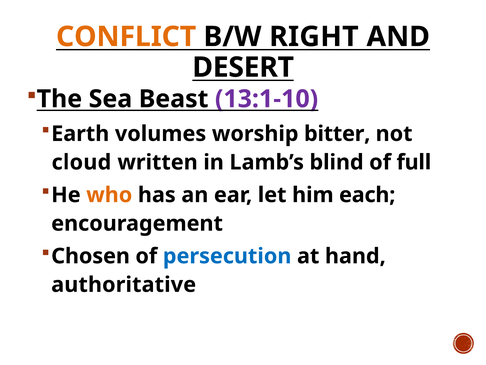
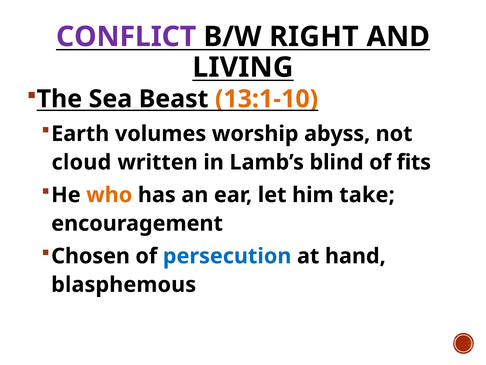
CONFLICT colour: orange -> purple (126, 37)
DESERT: DESERT -> LIVING (243, 67)
13:1-10 colour: purple -> orange (267, 99)
bitter: bitter -> abyss (337, 134)
full: full -> fits (414, 162)
each: each -> take (367, 195)
authoritative: authoritative -> blasphemous (124, 284)
